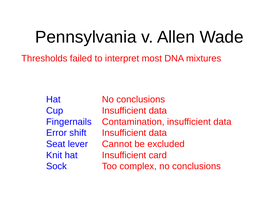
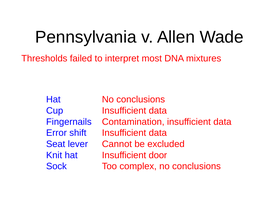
card: card -> door (158, 155)
